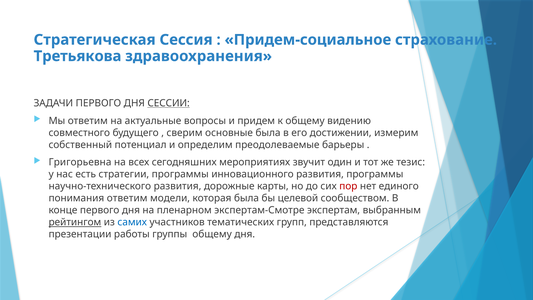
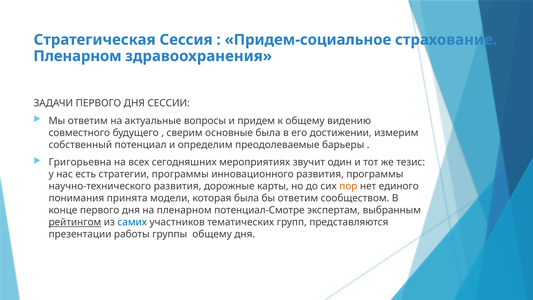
Третьякова: Третьякова -> Пленарном (78, 56)
СЕССИИ underline: present -> none (169, 103)
пор colour: red -> orange (348, 186)
понимания ответим: ответим -> принята (127, 198)
бы целевой: целевой -> ответим (298, 198)
экспертам-Смотре: экспертам-Смотре -> потенциал-Смотре (259, 210)
